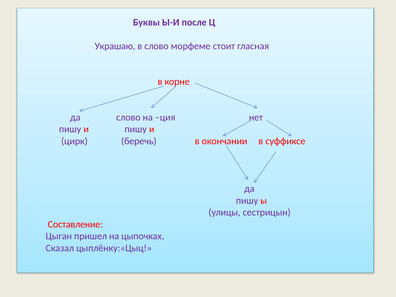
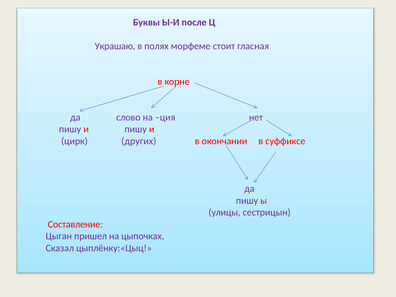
в слово: слово -> полях (156, 46)
беречь: беречь -> других (139, 141)
